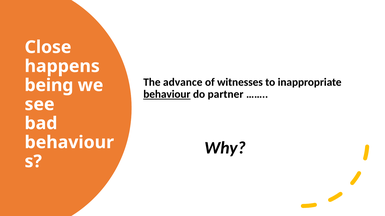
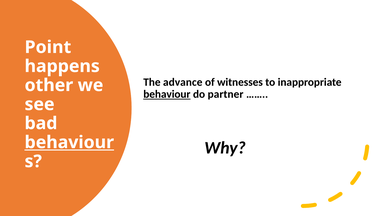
Close: Close -> Point (48, 47)
being: being -> other (49, 85)
behaviour underline: none -> present (69, 143)
